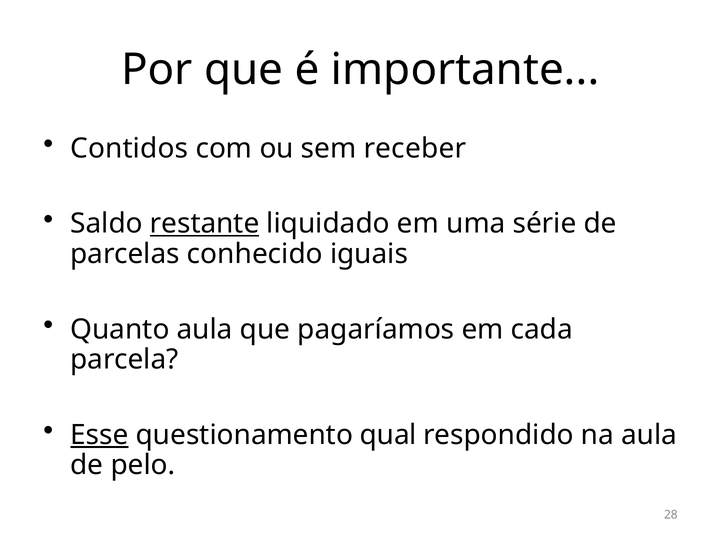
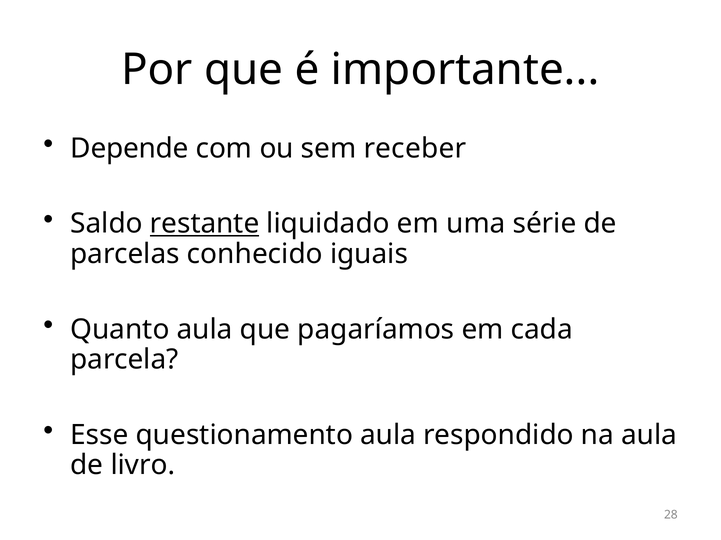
Contidos: Contidos -> Depende (129, 149)
Esse underline: present -> none (99, 436)
questionamento qual: qual -> aula (388, 436)
pelo: pelo -> livro (143, 466)
